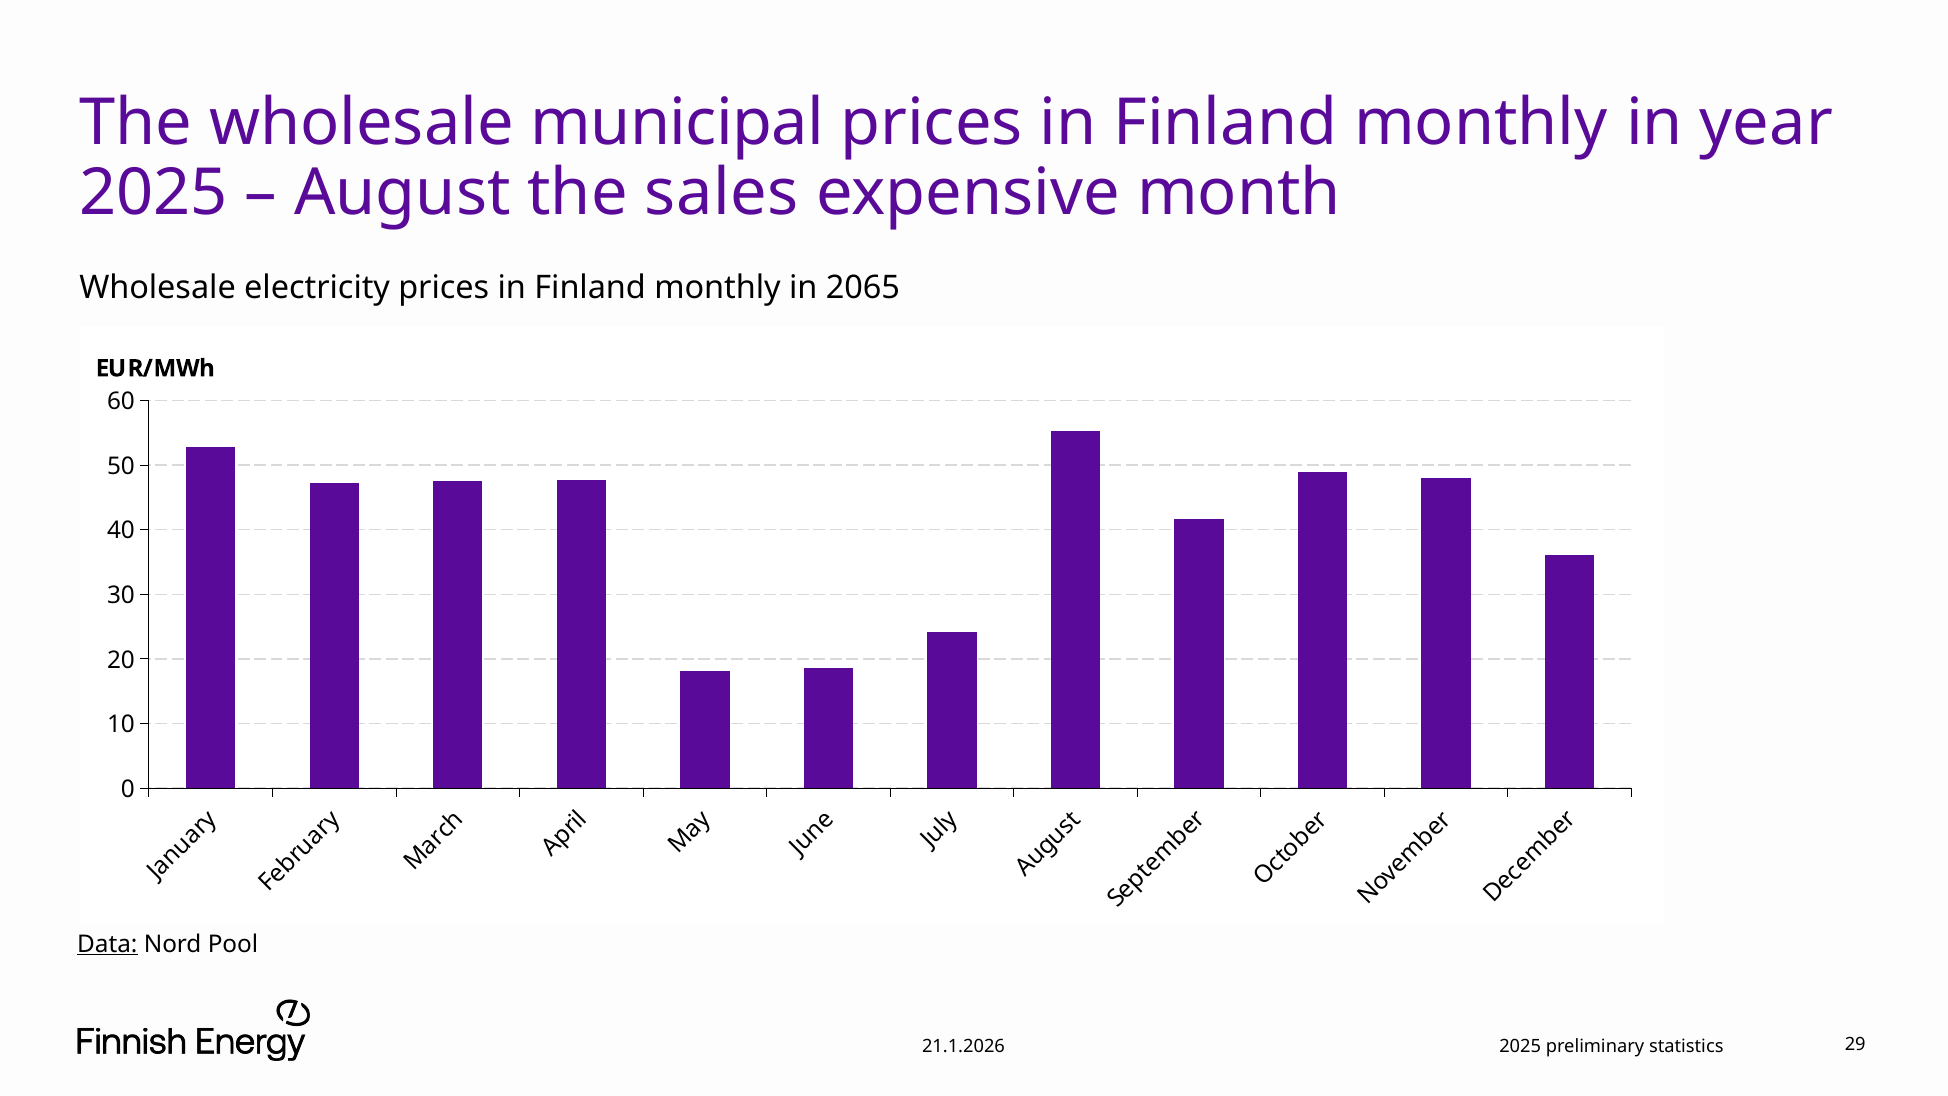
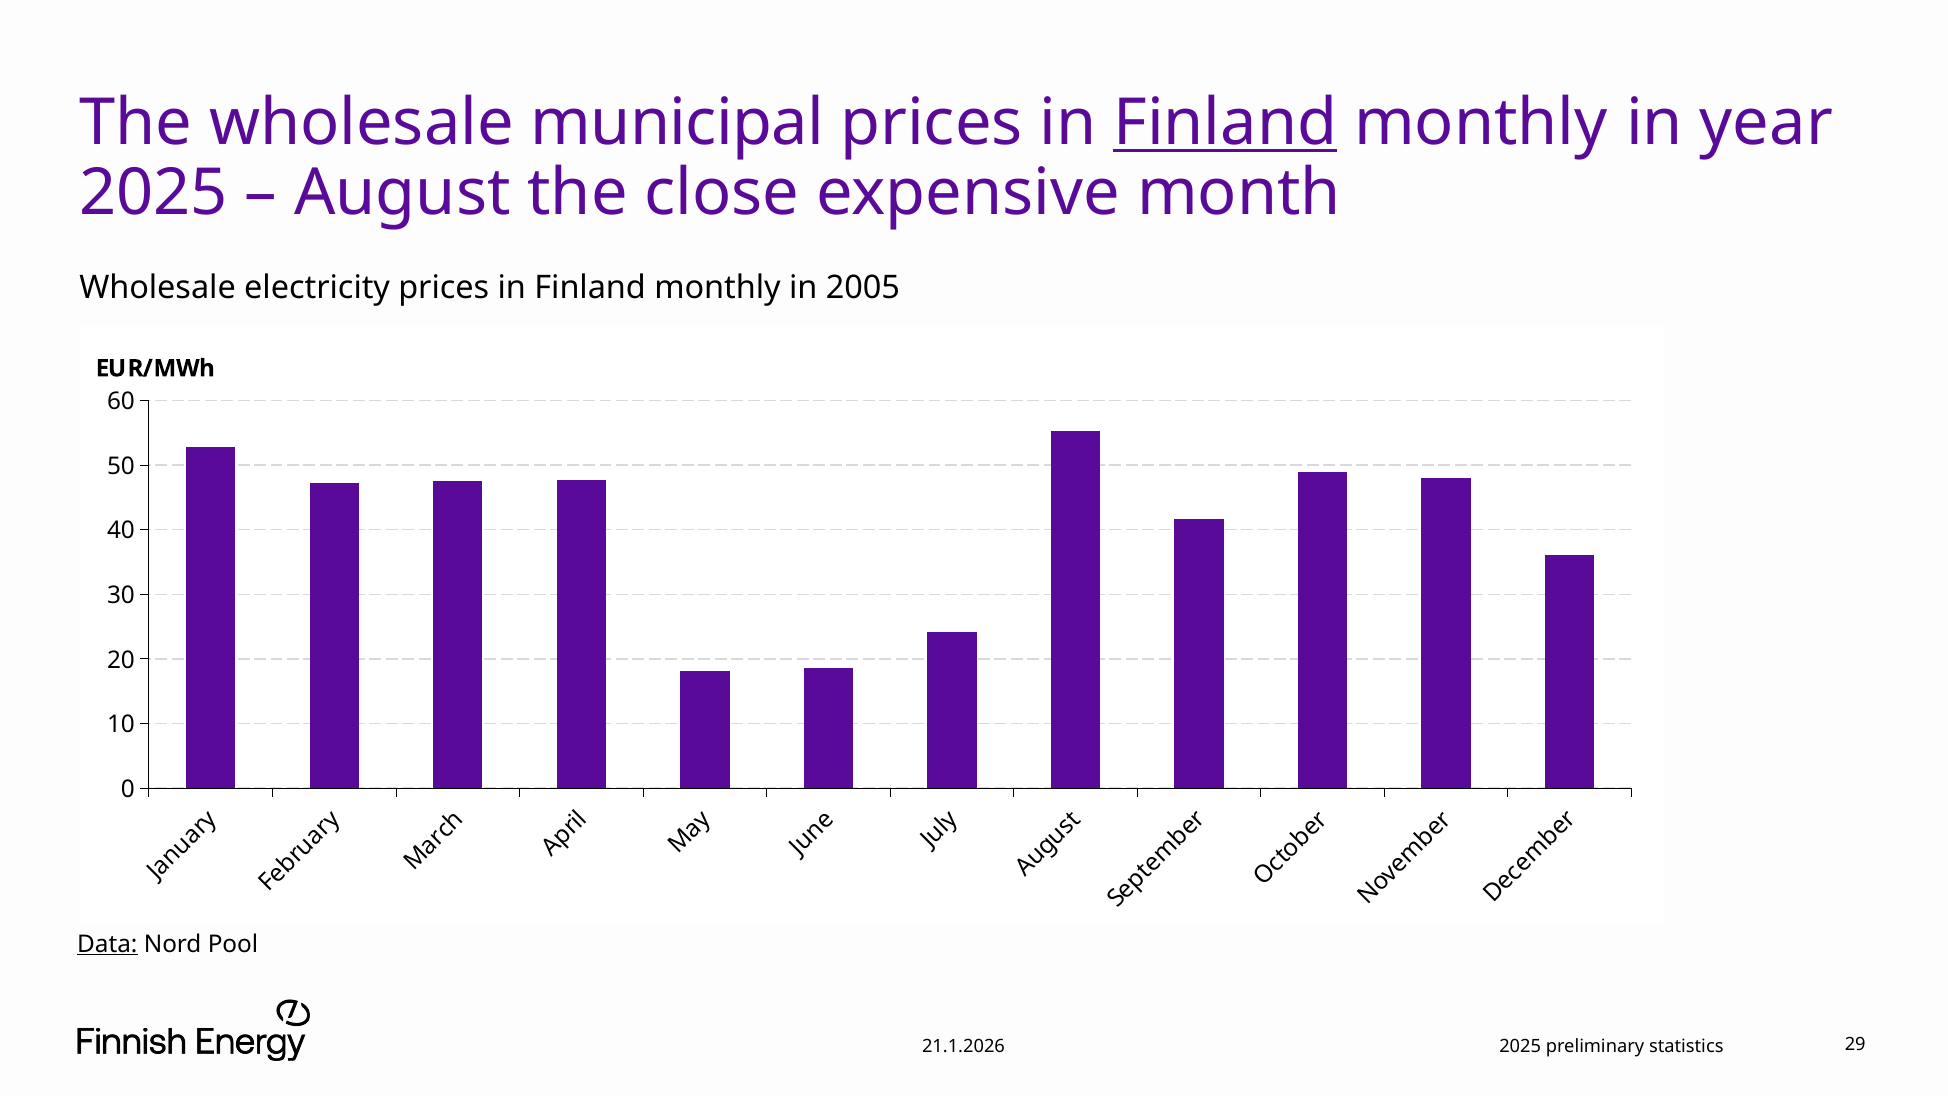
Finland underline: none -> present (1225, 123)
sales: sales -> close (722, 193)
2065: 2065 -> 2005 (863, 288)
